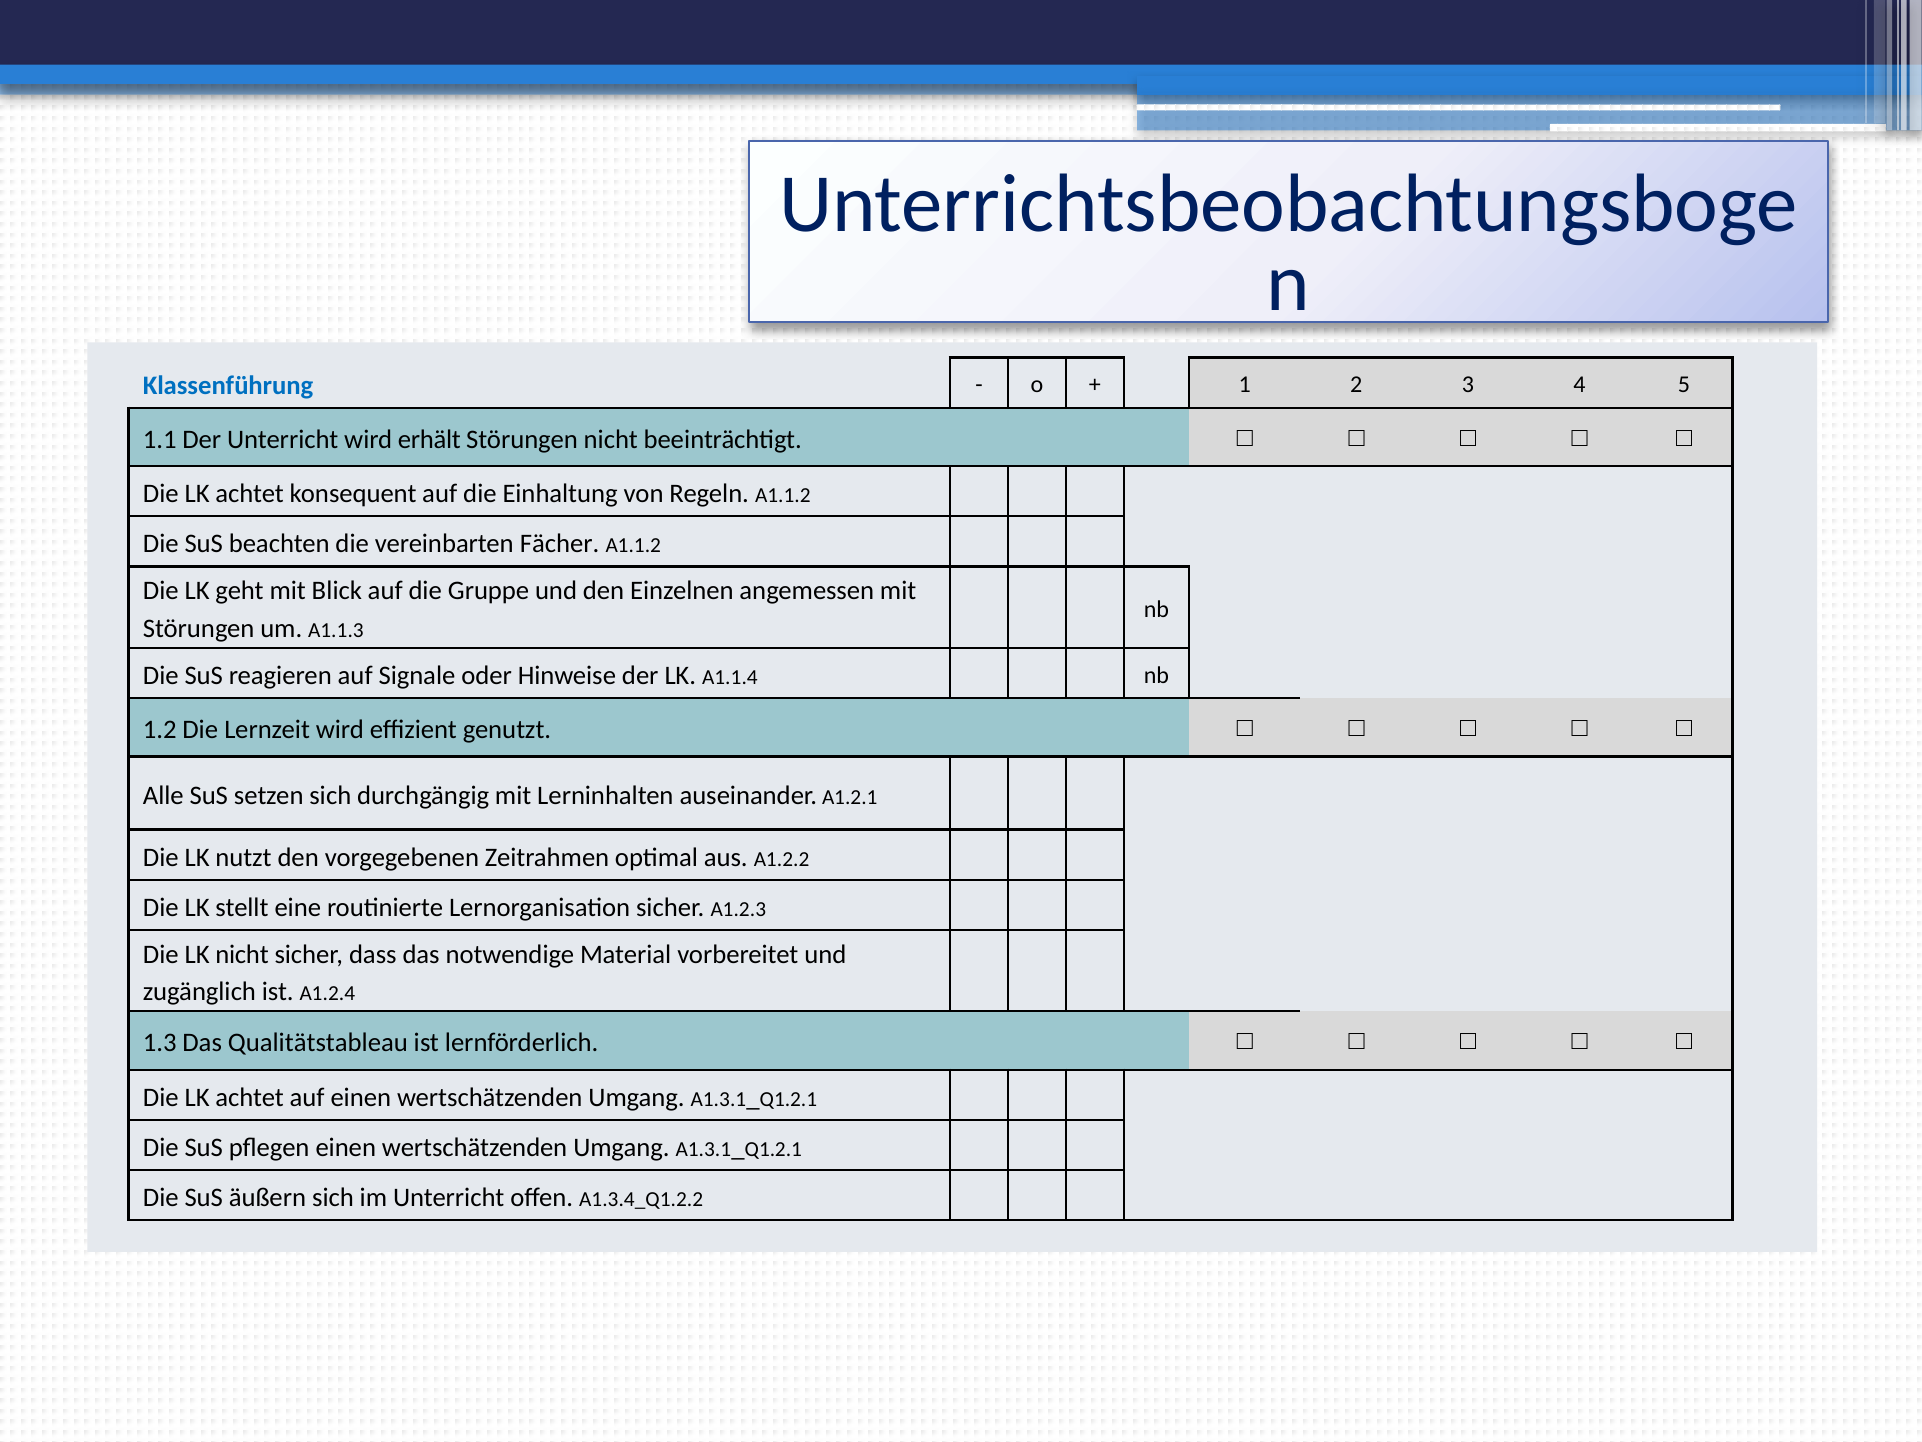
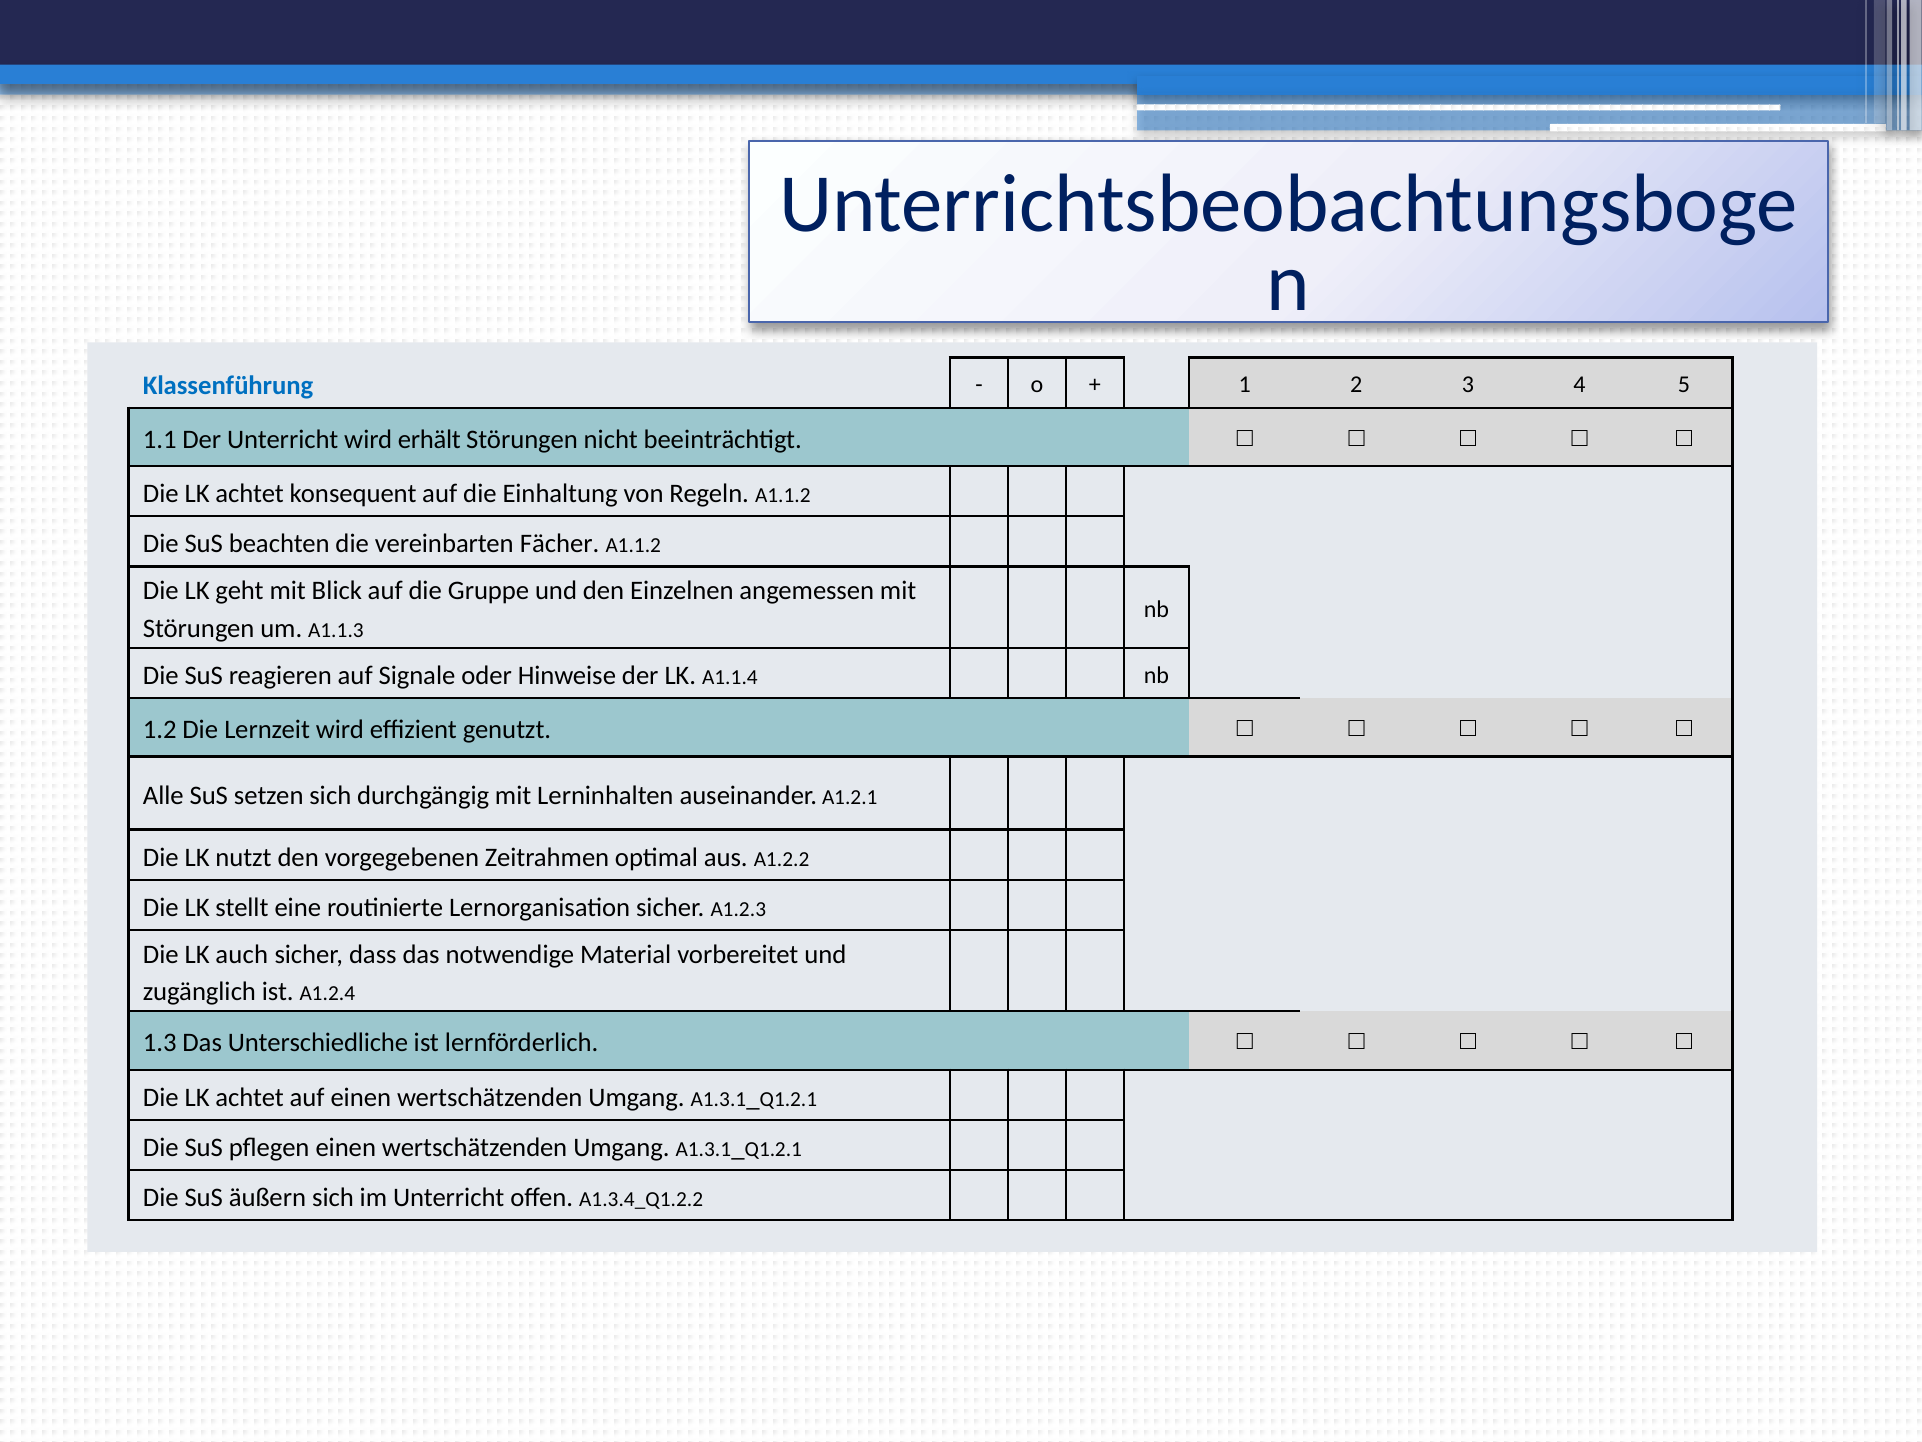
LK nicht: nicht -> auch (242, 954)
Qualitätstableau: Qualitätstableau -> Unterschiedliche (318, 1043)
